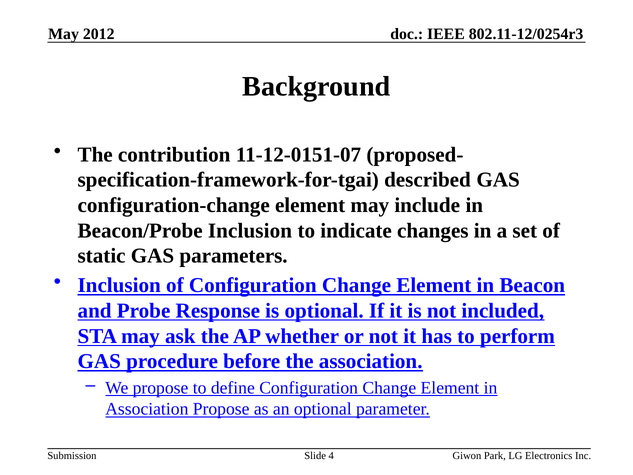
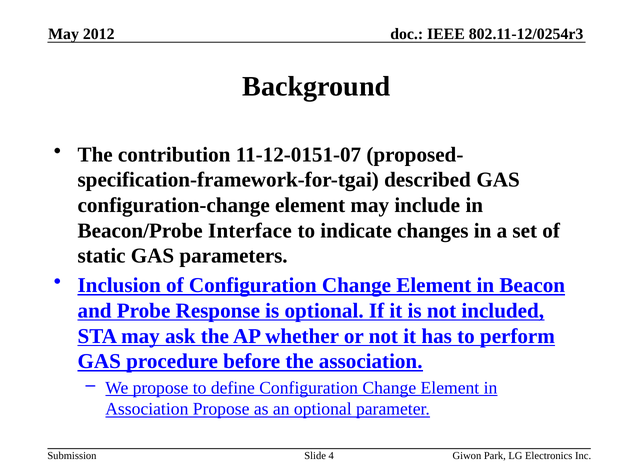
Beacon/Probe Inclusion: Inclusion -> Interface (250, 230)
